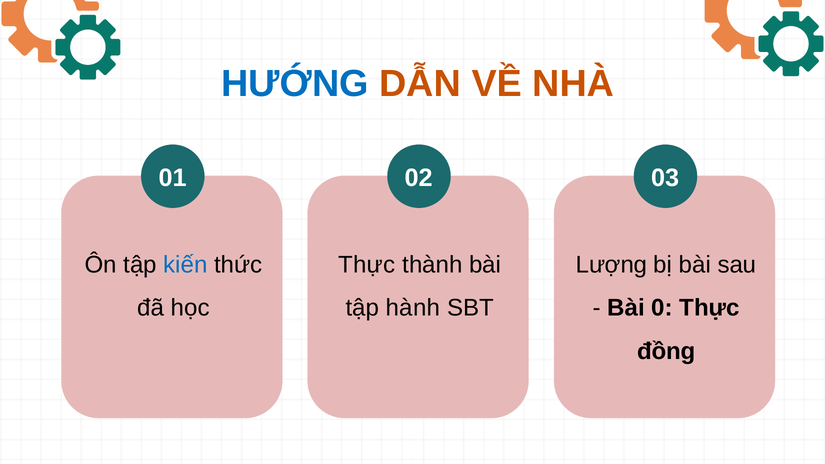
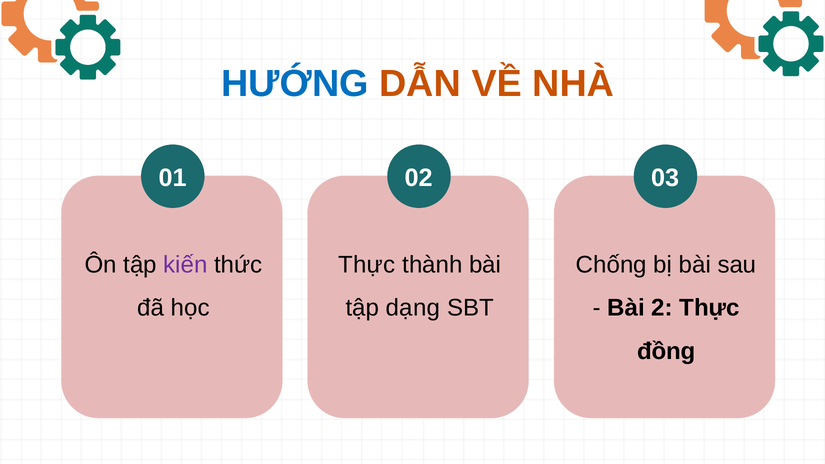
kiến colour: blue -> purple (185, 265)
Lượng: Lượng -> Chống (611, 265)
hành: hành -> dạng (413, 308)
0: 0 -> 2 (662, 308)
